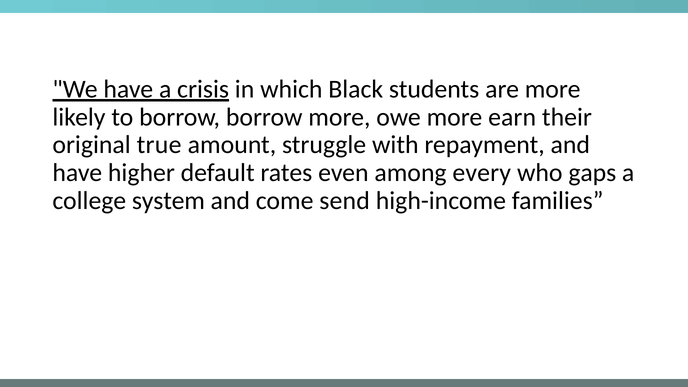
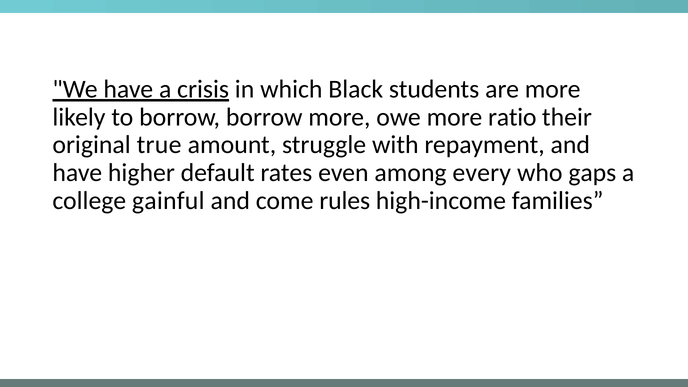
earn: earn -> ratio (512, 117)
system: system -> gainful (168, 201)
send: send -> rules (345, 201)
